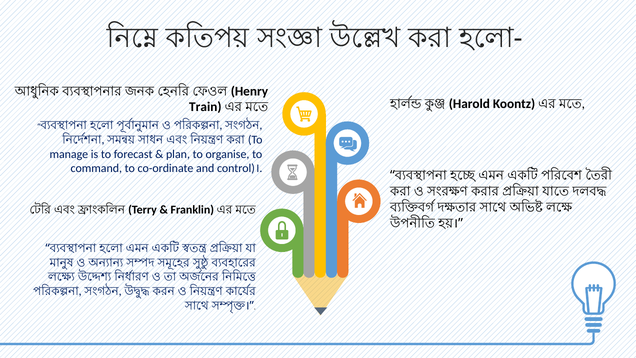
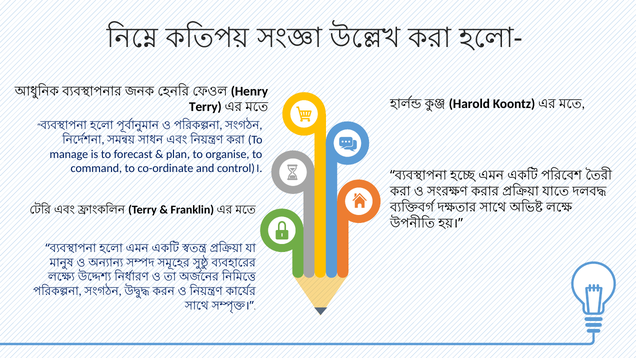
Train: Train -> Terry (205, 107)
